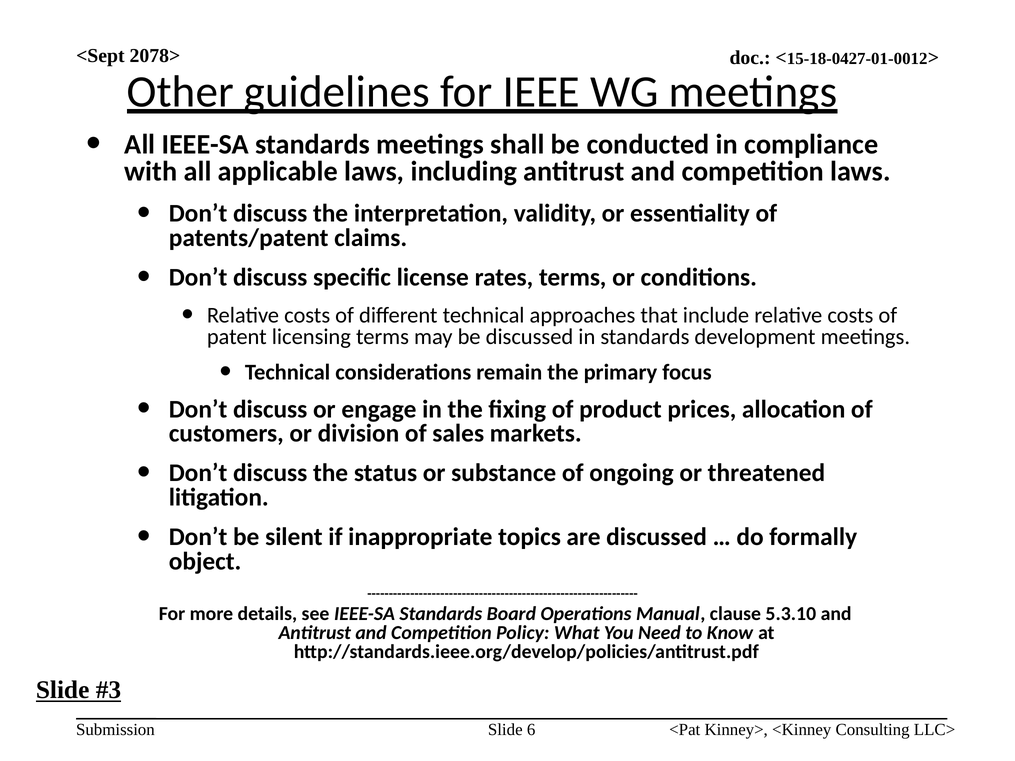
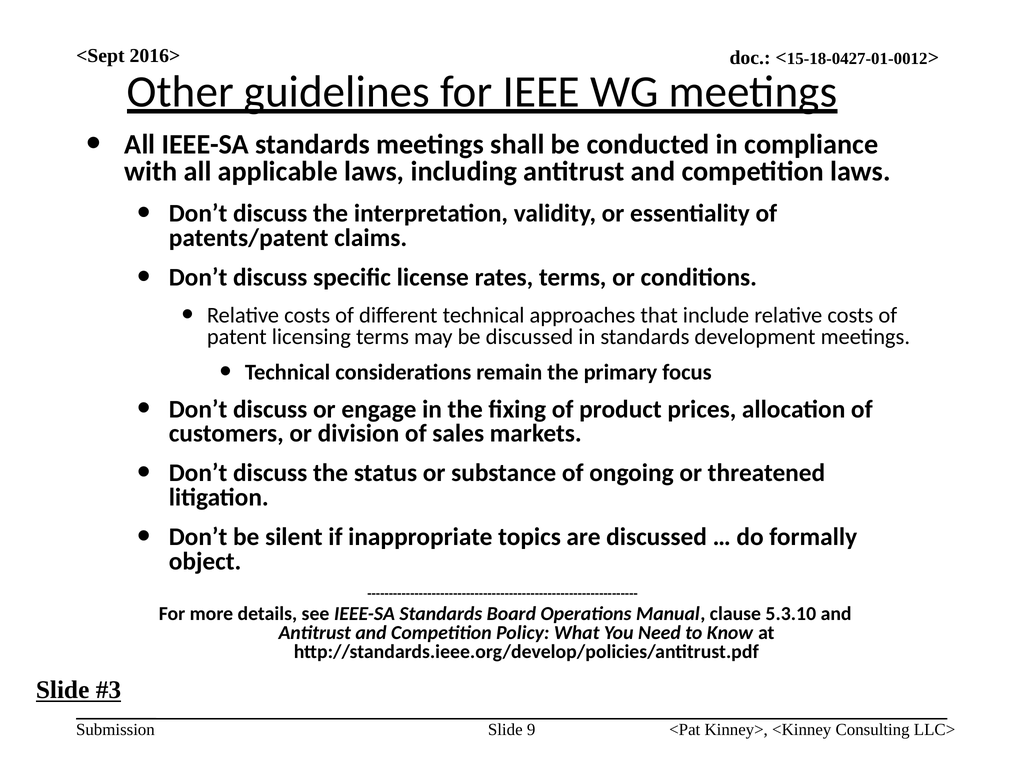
2078>: 2078> -> 2016> (155, 56)
6: 6 -> 9 (531, 730)
